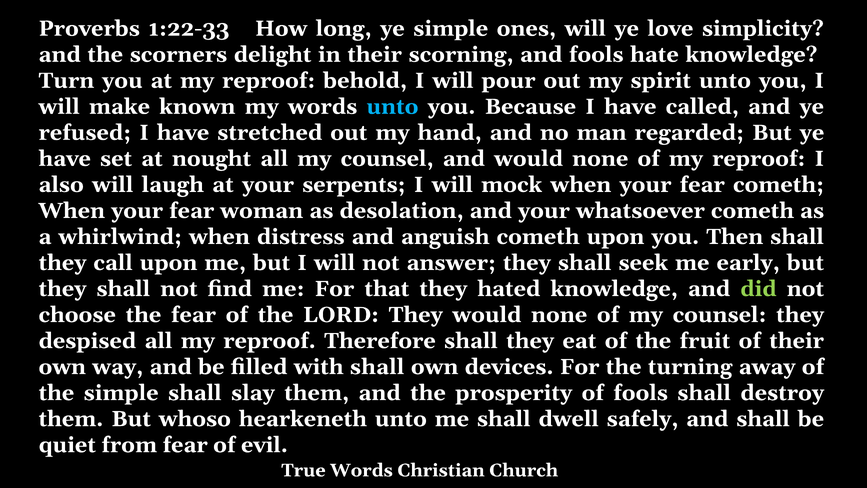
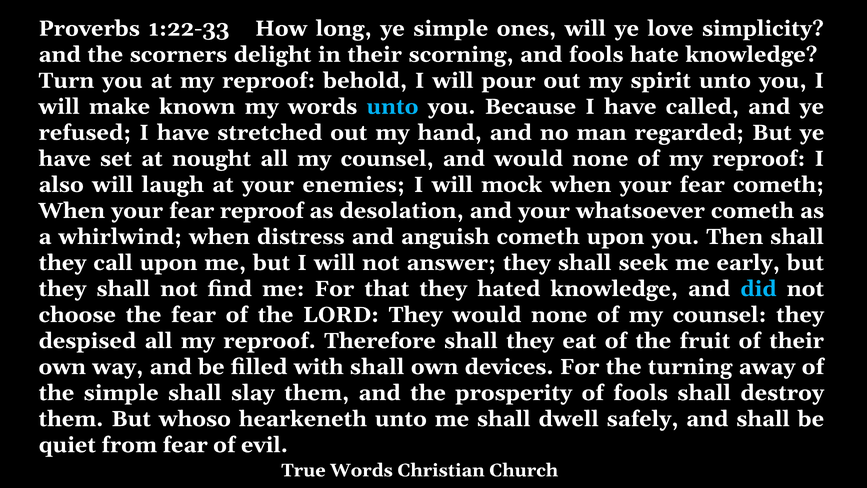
serpents: serpents -> enemies (354, 185)
fear woman: woman -> reproof (262, 211)
did colour: light green -> light blue (758, 289)
